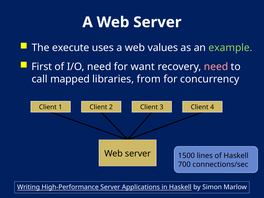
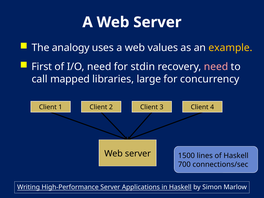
execute: execute -> analogy (71, 48)
example colour: light green -> yellow (230, 48)
want: want -> stdin (143, 67)
from: from -> large (149, 79)
